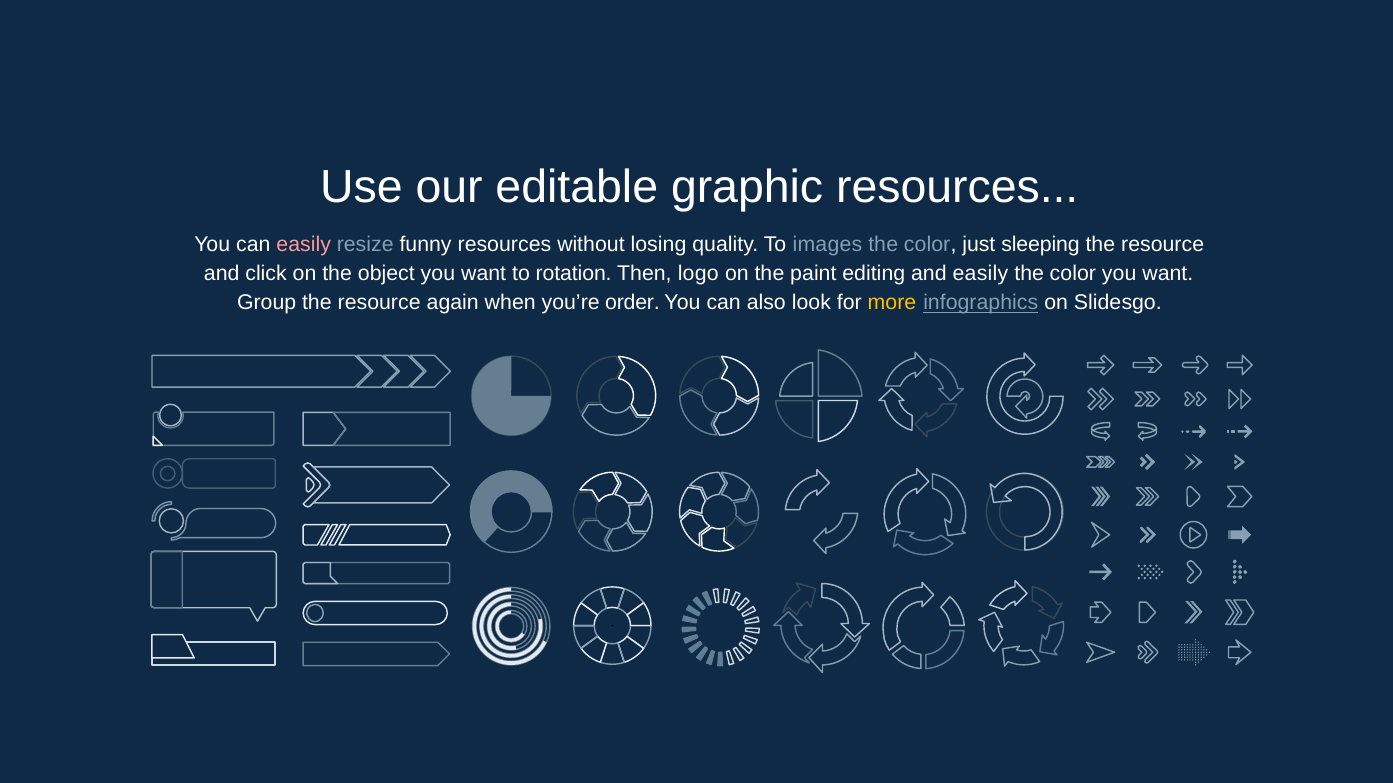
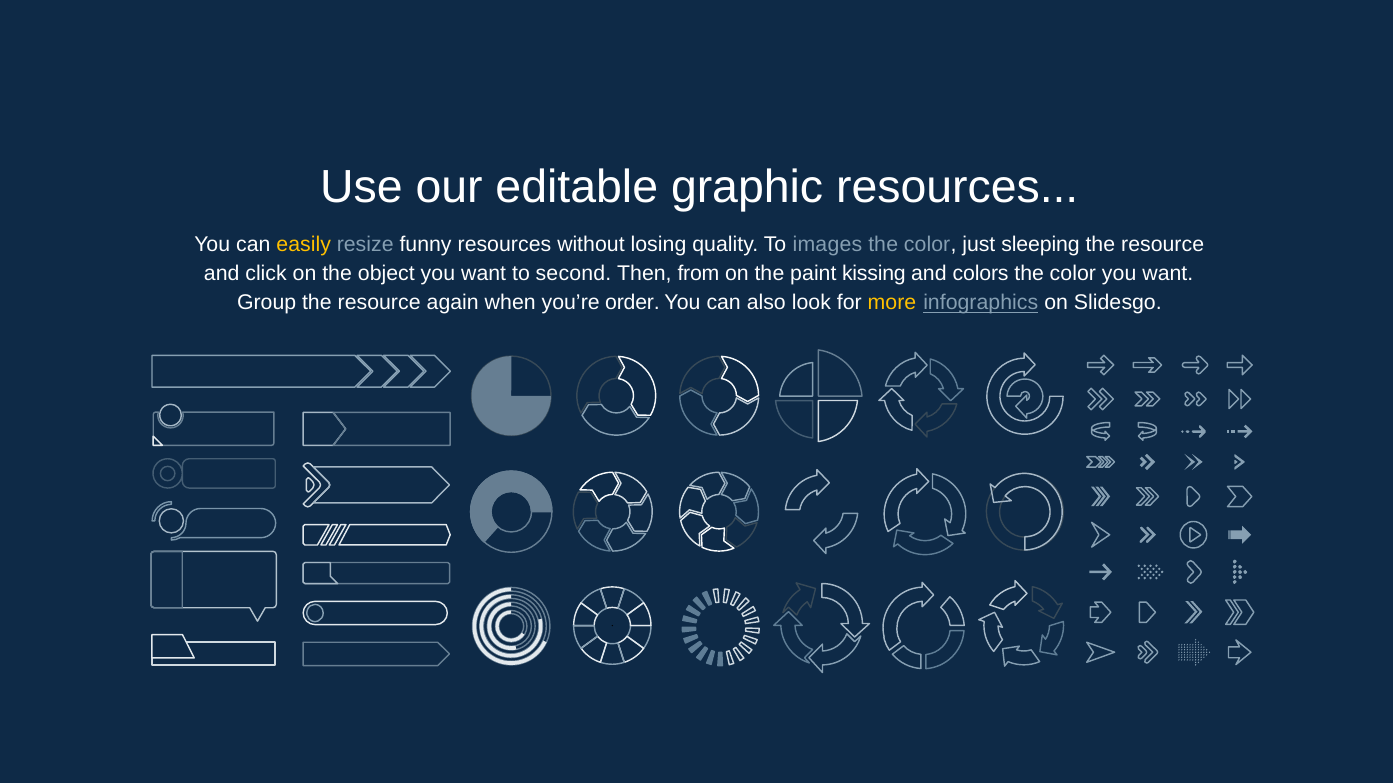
easily colour: pink -> yellow (304, 244)
rotation: rotation -> second (573, 274)
logo: logo -> from (698, 274)
editing: editing -> kissing (874, 274)
and easily: easily -> colors (981, 274)
